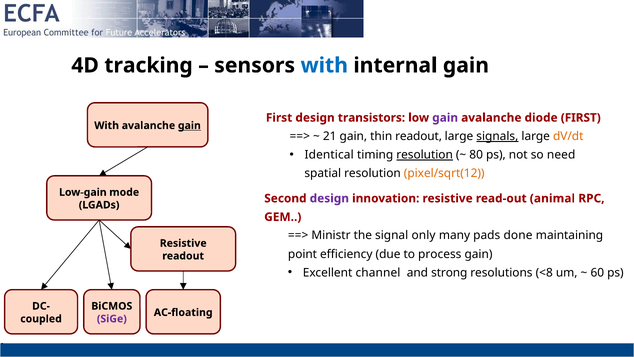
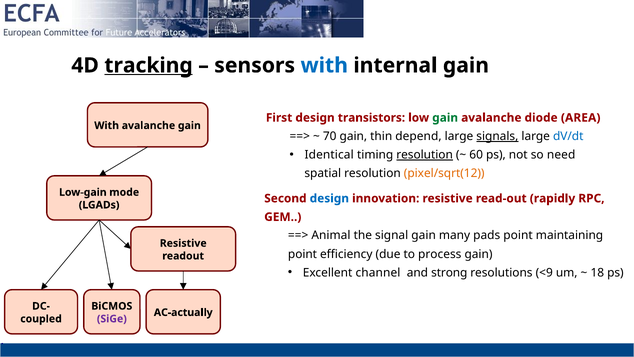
tracking underline: none -> present (149, 65)
gain colour: purple -> green (445, 118)
diode FIRST: FIRST -> AREA (581, 118)
gain underline: present -> none (189, 125)
21: 21 -> 70 (330, 136)
thin readout: readout -> depend (418, 136)
dV/dt colour: orange -> blue (568, 136)
80: 80 -> 60 (476, 155)
design colour: purple -> blue (329, 198)
animal: animal -> rapidly (552, 198)
Ministr: Ministr -> Animal (331, 235)
signal only: only -> gain (424, 235)
pads done: done -> point (518, 235)
<8: <8 -> <9 (544, 272)
60: 60 -> 18 (597, 272)
AC-floating: AC-floating -> AC-actually (183, 312)
